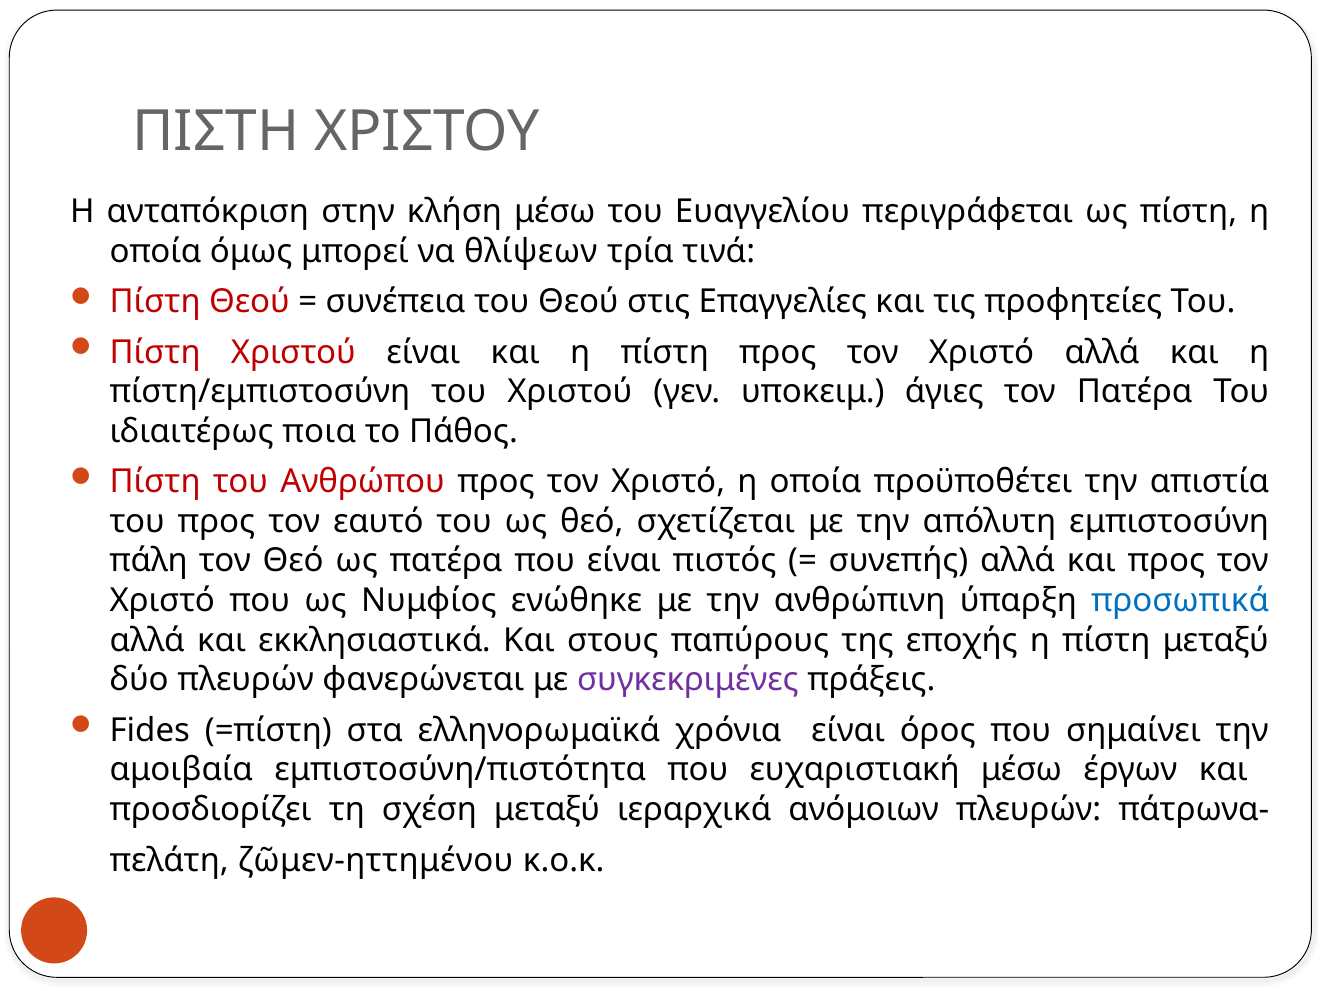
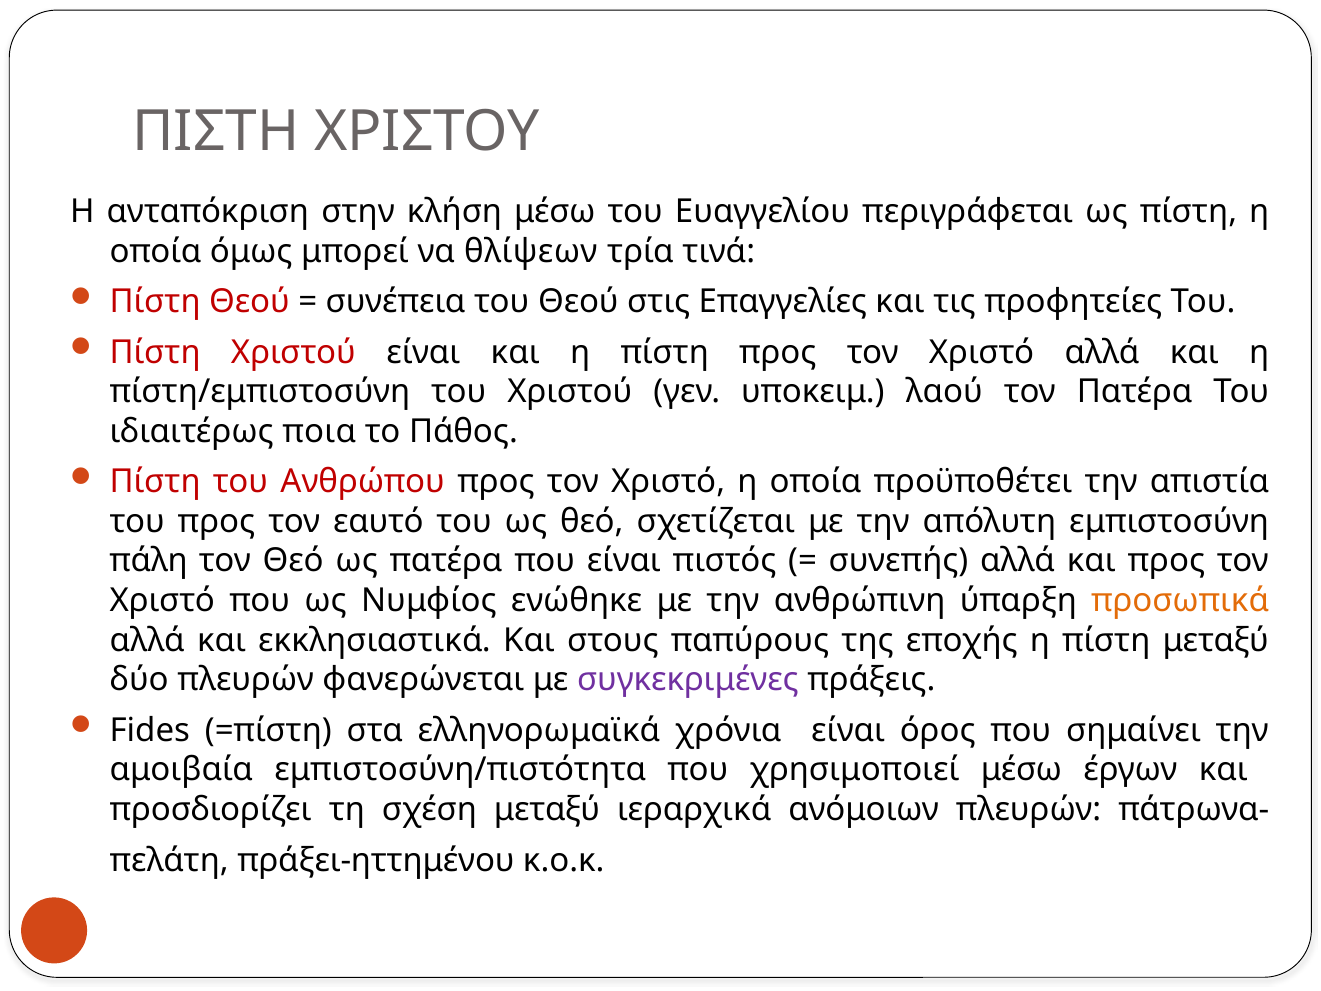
άγιες: άγιες -> λαού (944, 392)
προσωπικά colour: blue -> orange (1180, 601)
ευχαριστιακή: ευχαριστιακή -> χρησιμοποιεί (855, 770)
ζῶμεν-ηττημένου: ζῶμεν-ηττημένου -> πράξει-ηττημένου (376, 860)
